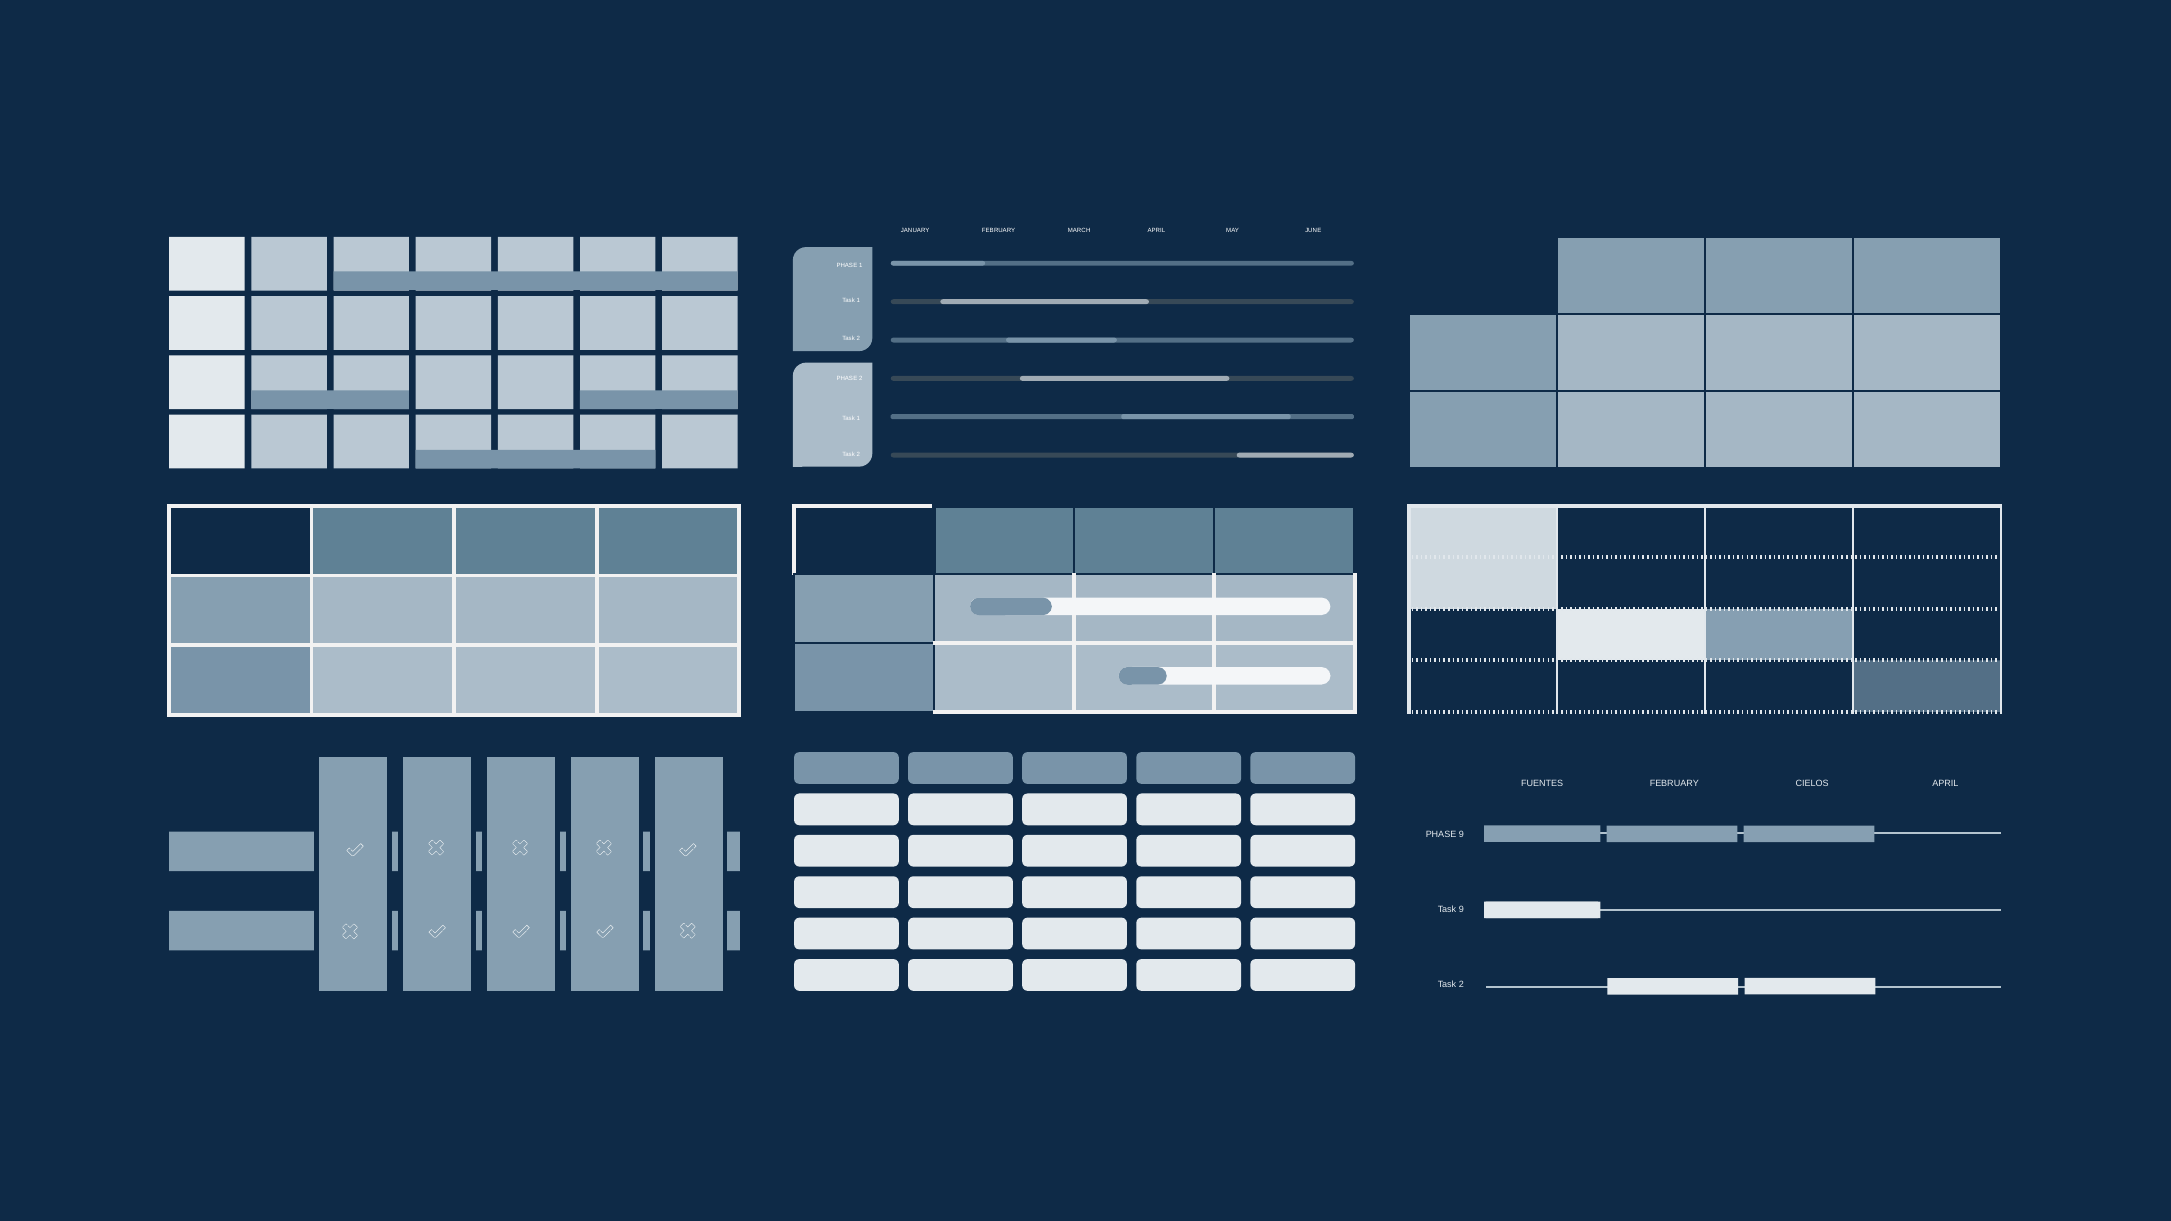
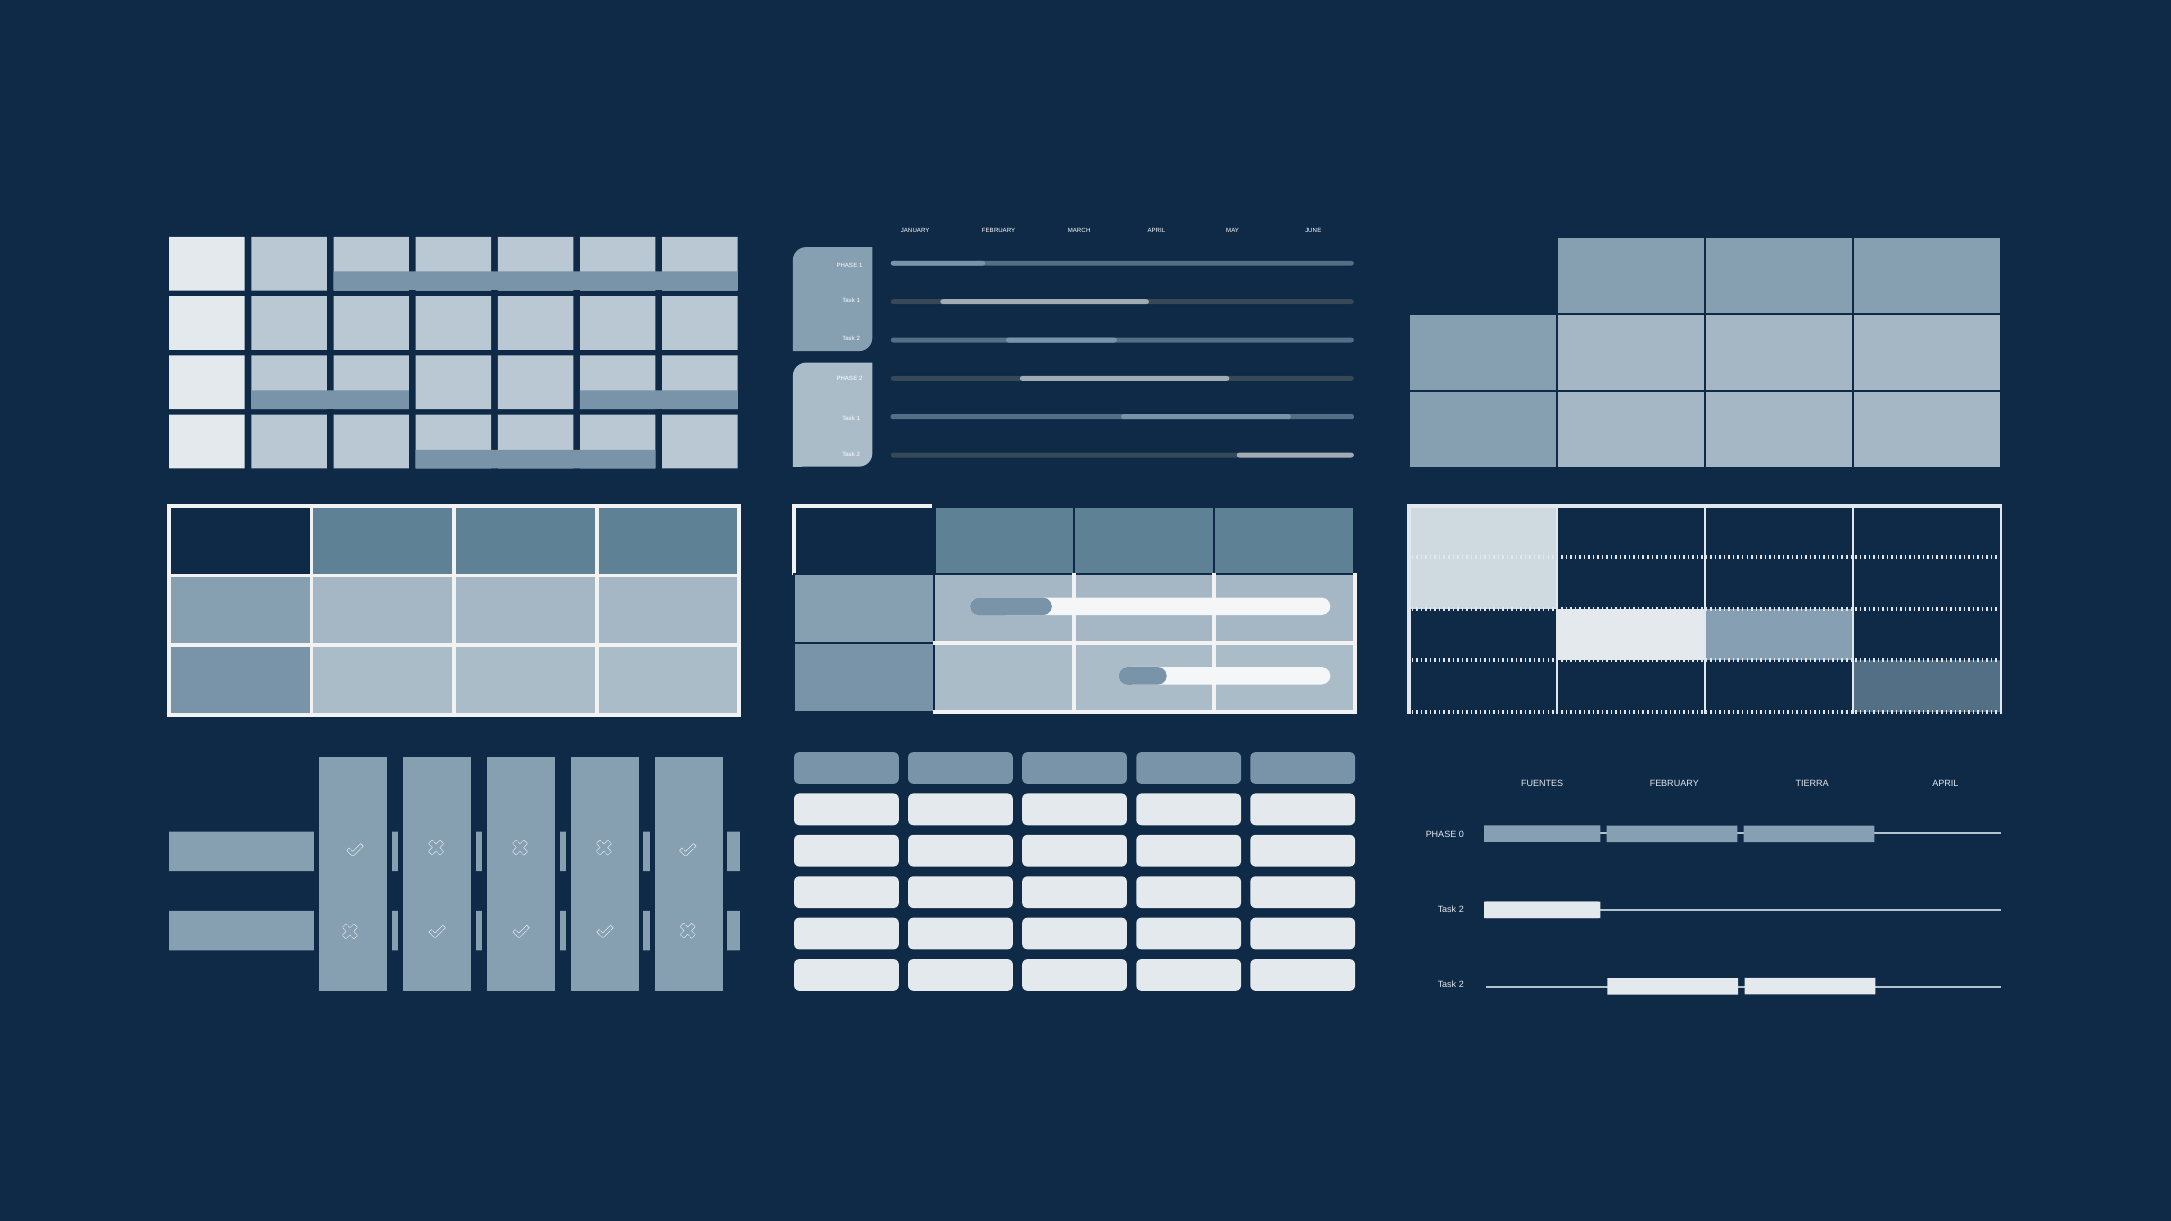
CIELOS: CIELOS -> TIERRA (1812, 784)
PHASE 9: 9 -> 0 (1461, 834)
9: 9 -> 2 (1461, 909)
